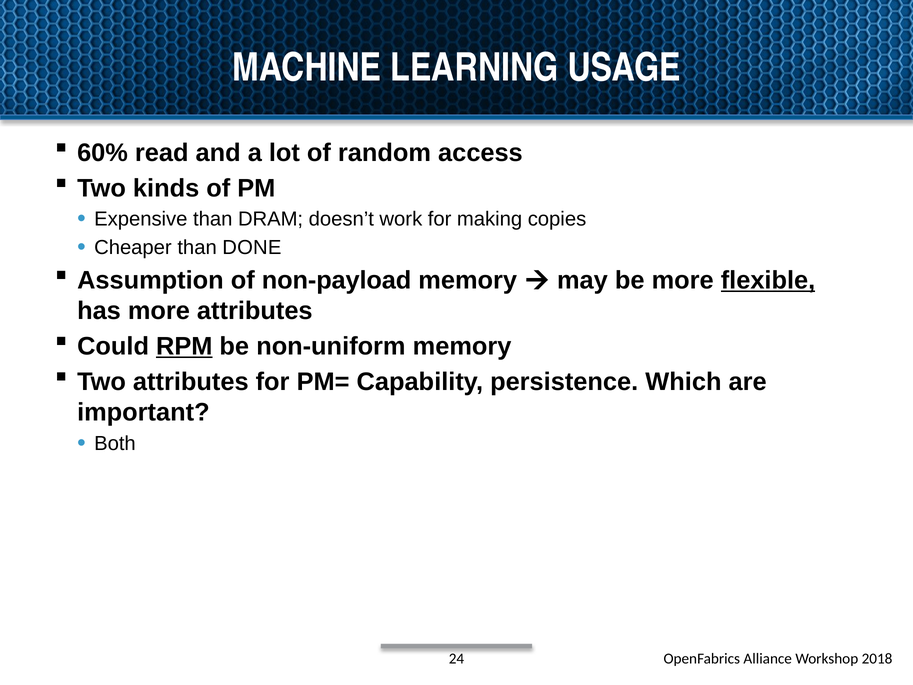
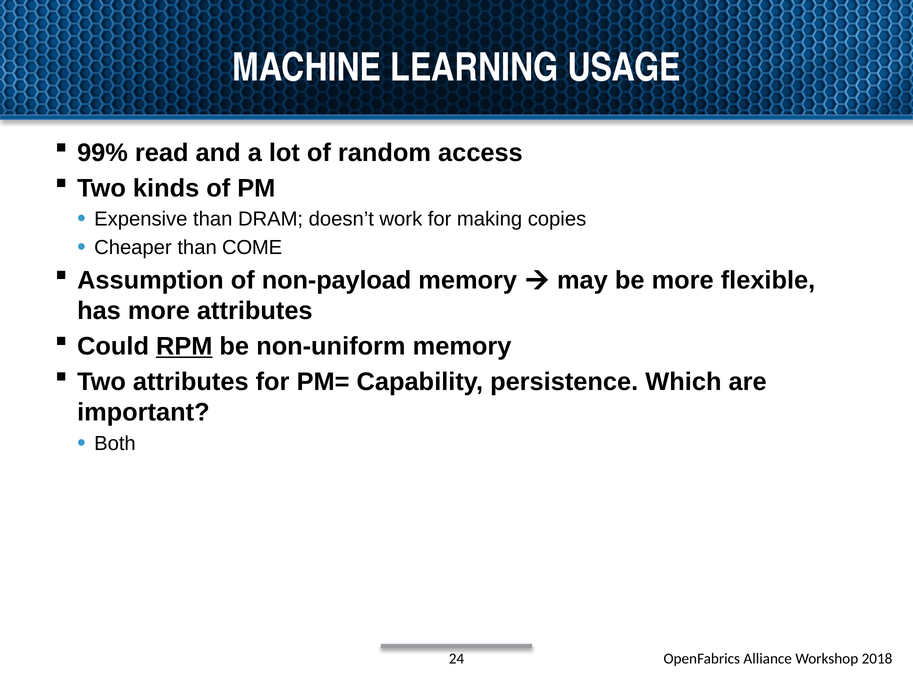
60%: 60% -> 99% (102, 153)
DONE: DONE -> COME (252, 248)
flexible underline: present -> none (768, 280)
